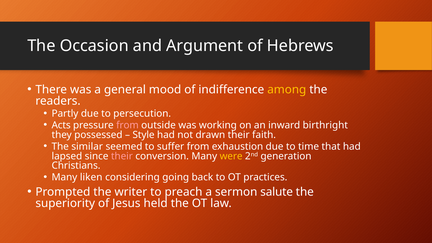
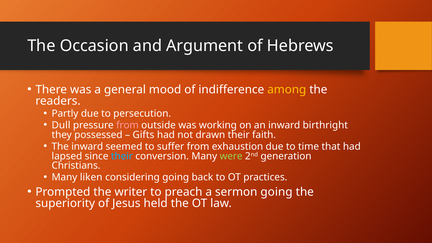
Acts: Acts -> Dull (61, 125)
Style: Style -> Gifts (143, 135)
The similar: similar -> inward (87, 146)
their colour: pink -> light blue (122, 156)
were colour: yellow -> light green (231, 156)
sermon salute: salute -> going (277, 192)
